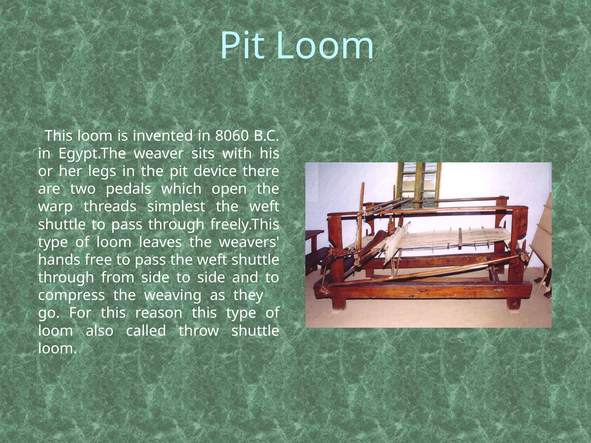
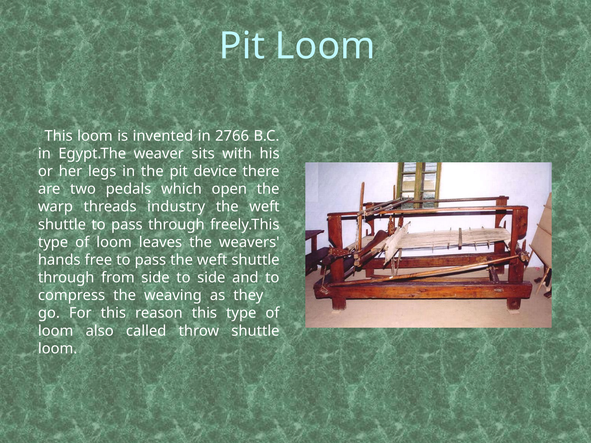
8060: 8060 -> 2766 (232, 136)
simplest: simplest -> industry (176, 207)
